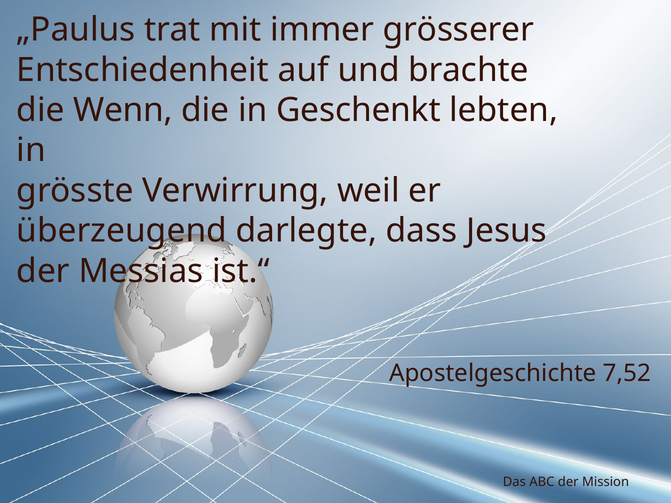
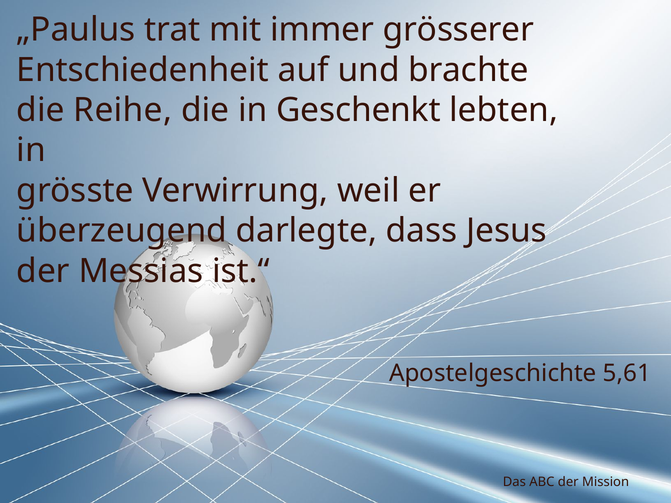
Wenn: Wenn -> Reihe (123, 110)
7,52: 7,52 -> 5,61 (627, 374)
